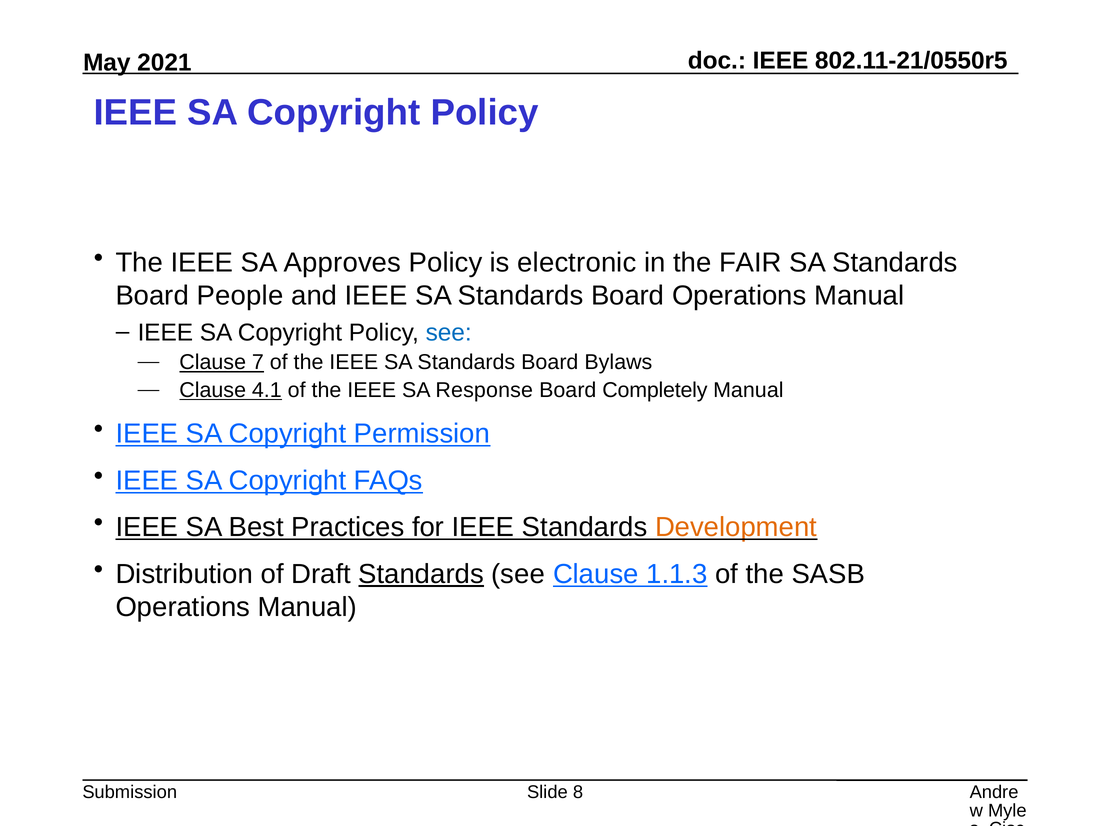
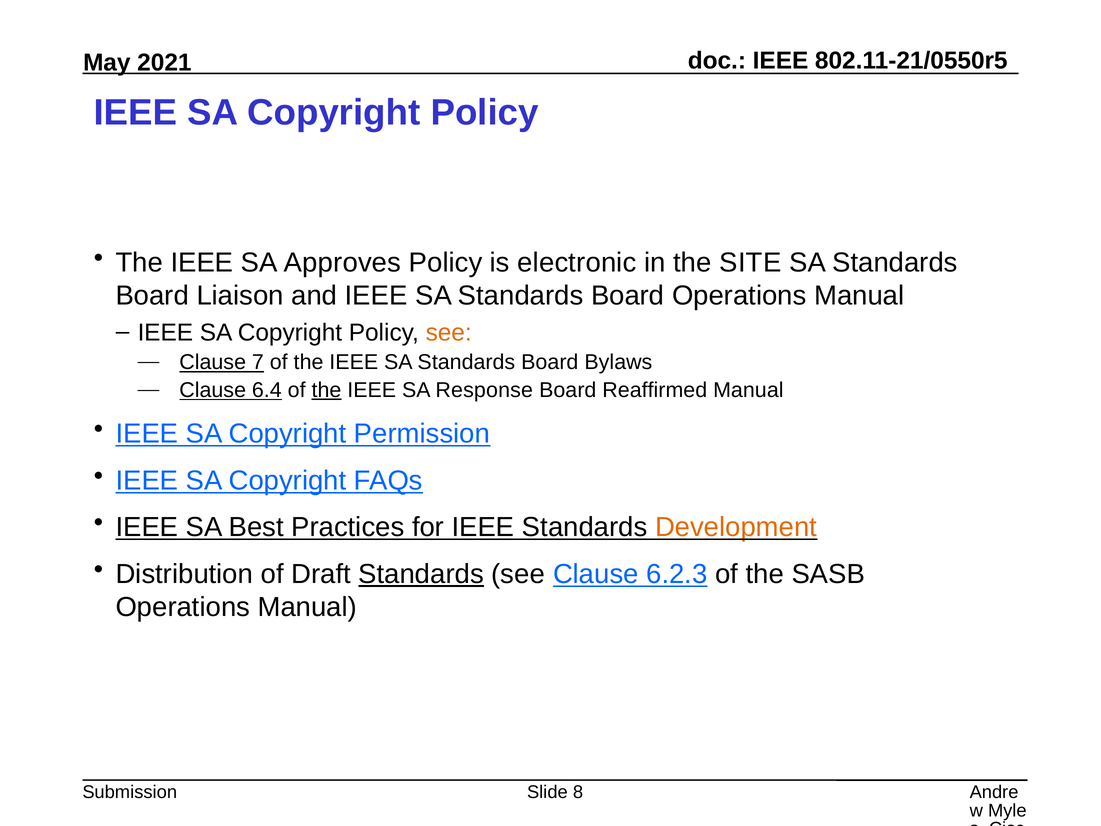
FAIR: FAIR -> SITE (750, 263)
People: People -> Liaison (240, 296)
see colour: blue -> orange (449, 333)
4.1: 4.1 -> 6.4 (267, 390)
the underline: none -> present (326, 390)
Completely: Completely -> Reaffirmed (655, 390)
1.1.3: 1.1.3 -> 6.2.3 (677, 574)
